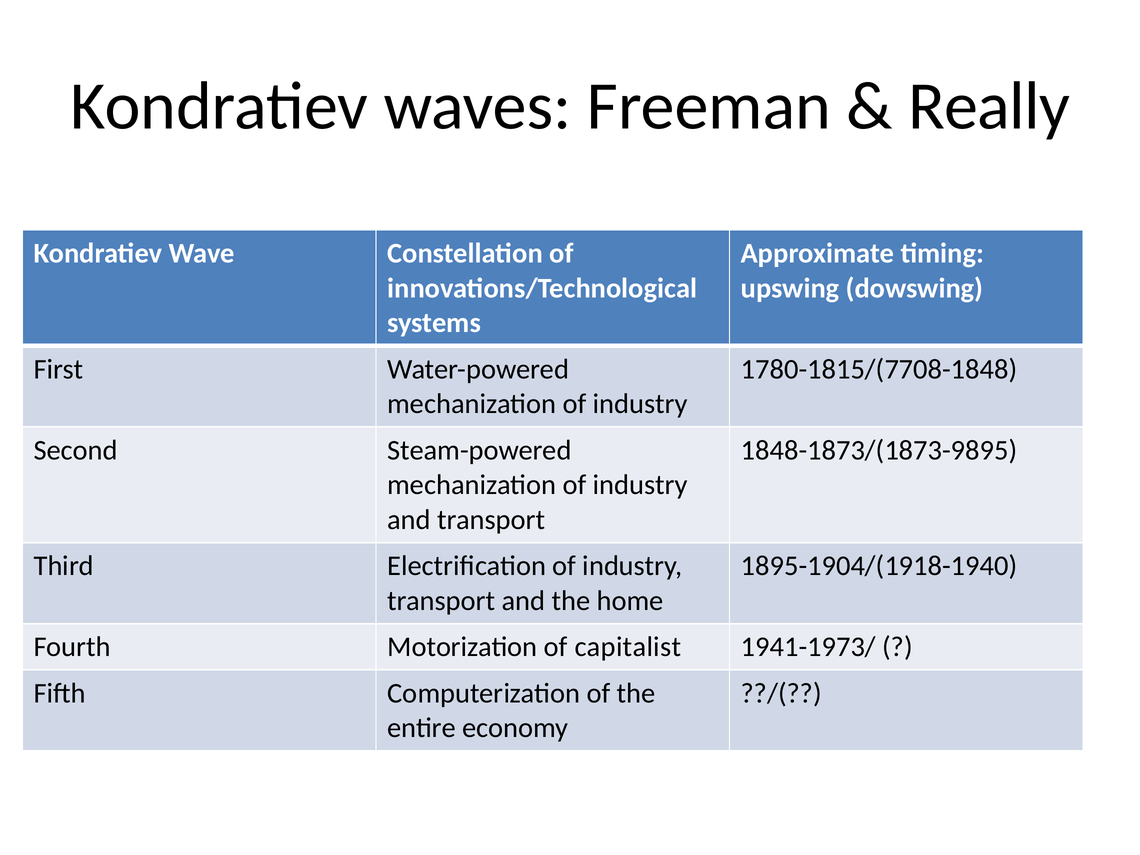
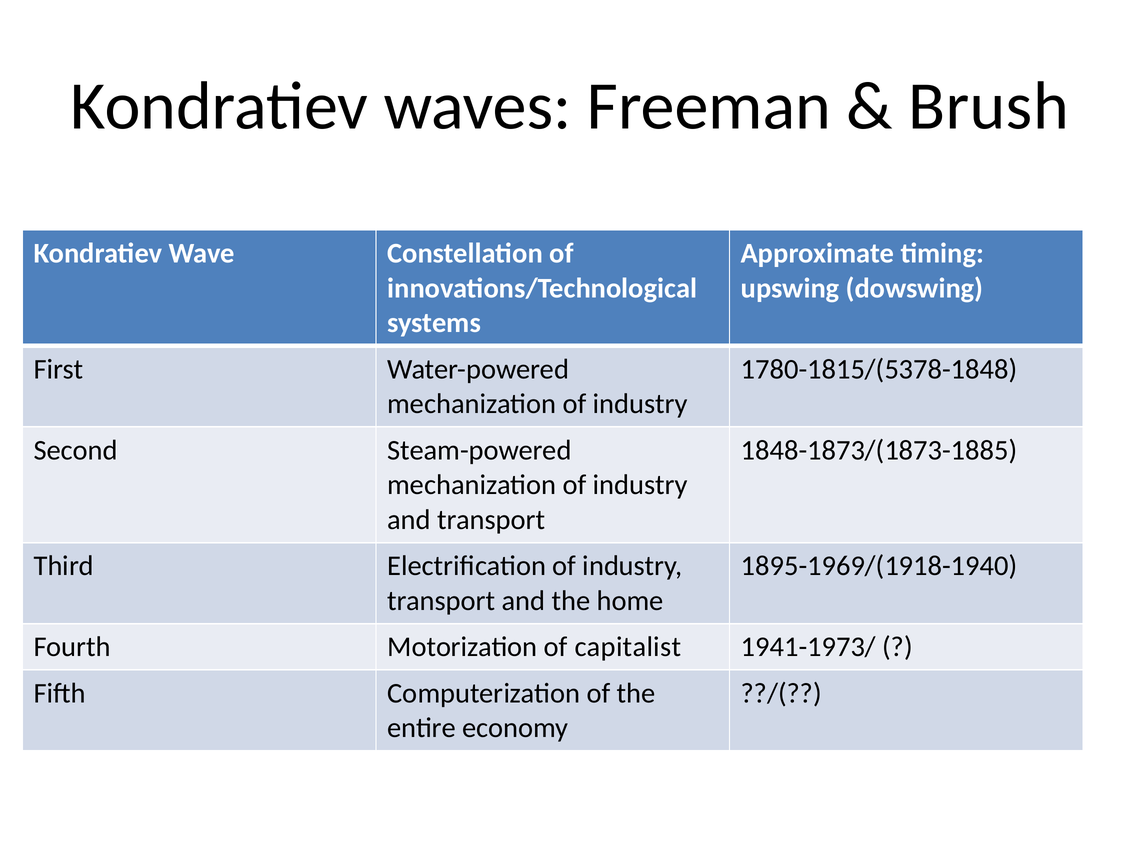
Really: Really -> Brush (988, 106)
1780-1815/(7708-1848: 1780-1815/(7708-1848 -> 1780-1815/(5378-1848 (879, 369)
1848-1873/(1873-9895: 1848-1873/(1873-9895 -> 1848-1873/(1873-1885 (879, 450)
1895-1904/(1918-1940: 1895-1904/(1918-1940 -> 1895-1969/(1918-1940 (879, 566)
